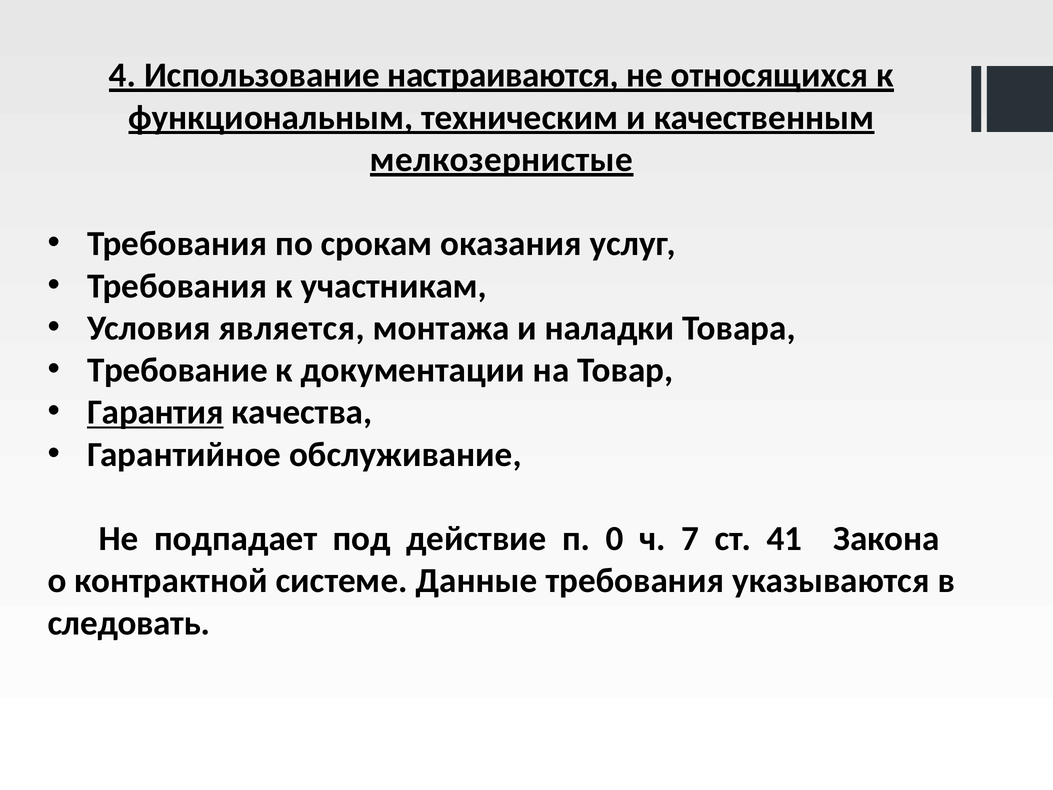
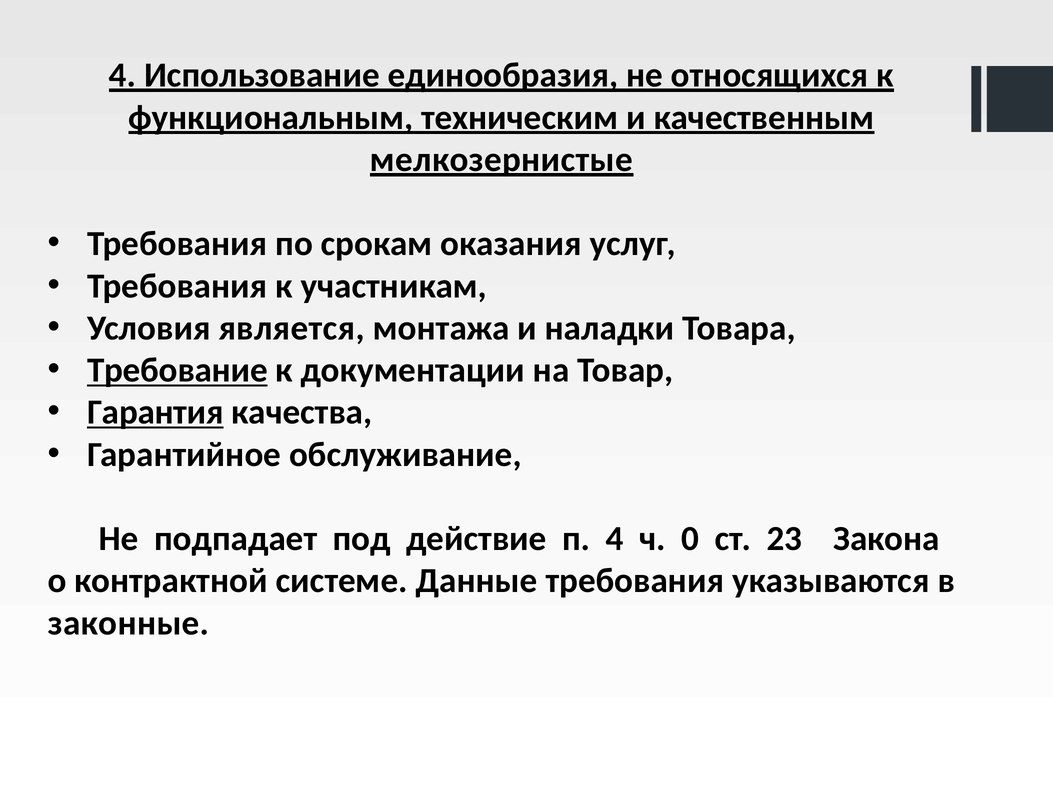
настраиваются: настраиваются -> единообразия (503, 75)
Требование underline: none -> present (177, 370)
п 0: 0 -> 4 (615, 539)
7: 7 -> 0 (690, 539)
41: 41 -> 23 (784, 539)
следовать: следовать -> законные (129, 623)
